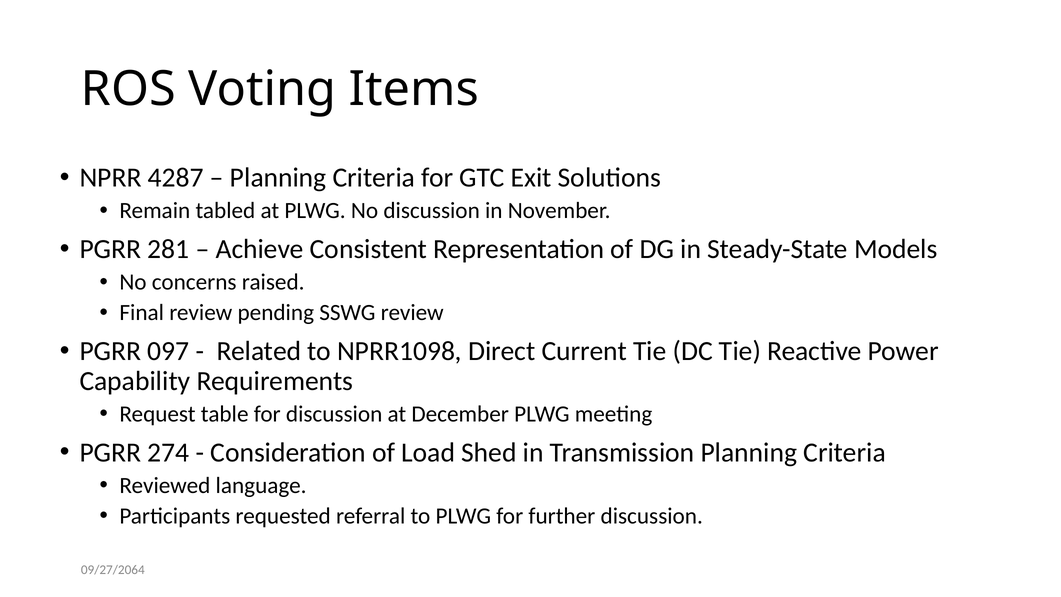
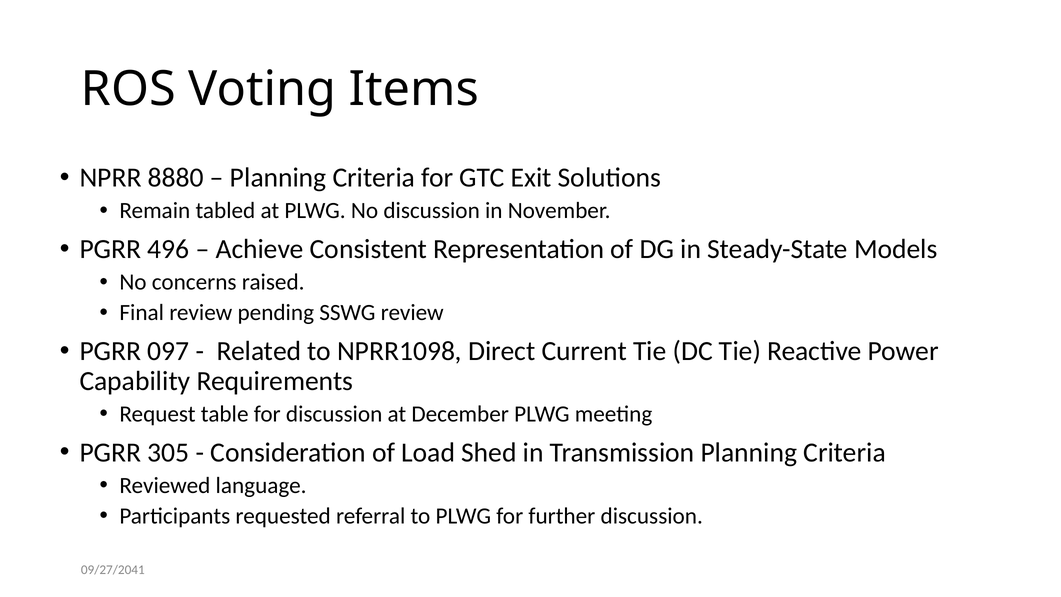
4287: 4287 -> 8880 (176, 178)
281: 281 -> 496 (168, 249)
274: 274 -> 305 (168, 452)
09/27/2064: 09/27/2064 -> 09/27/2041 (113, 570)
